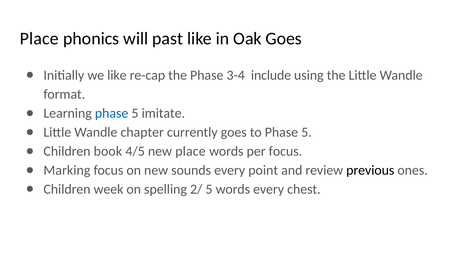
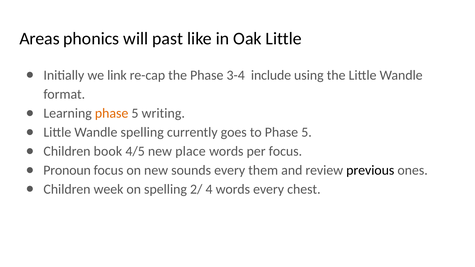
Place: Place -> Areas (40, 39)
Oak Goes: Goes -> Little (284, 39)
we like: like -> link (117, 75)
phase colour: blue -> orange (112, 113)
imitate: imitate -> writing (163, 113)
Wandle chapter: chapter -> spelling (142, 132)
Marking: Marking -> Pronoun (67, 170)
point: point -> them (263, 170)
2/ 5: 5 -> 4 (209, 189)
